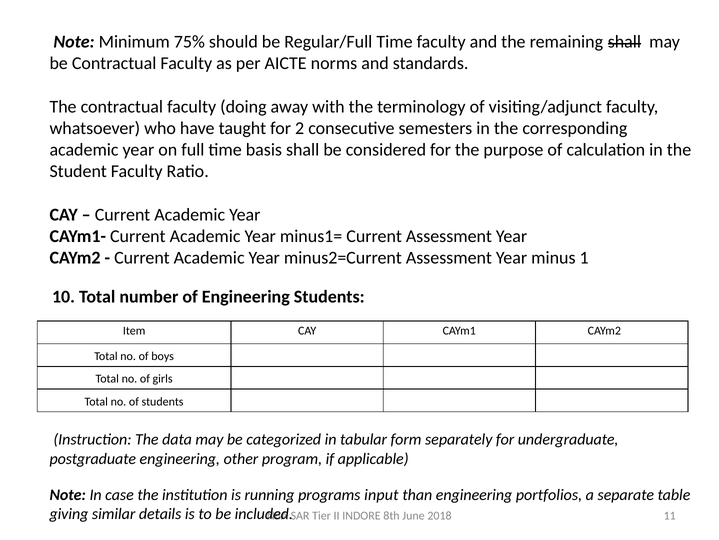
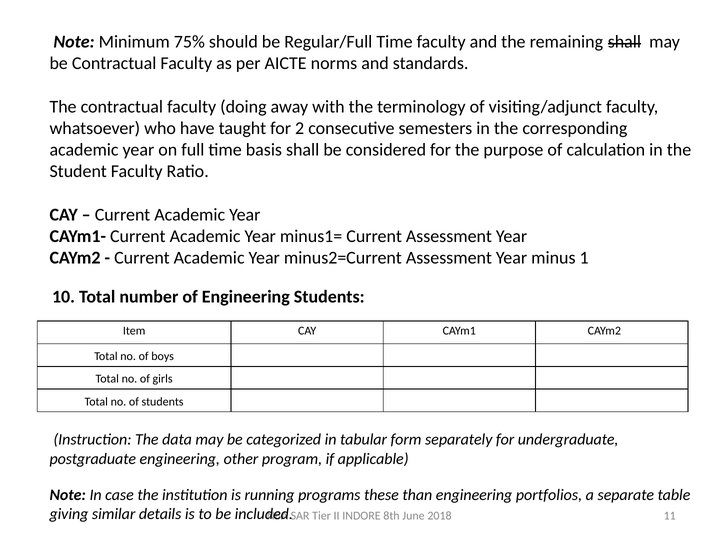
input: input -> these (381, 494)
